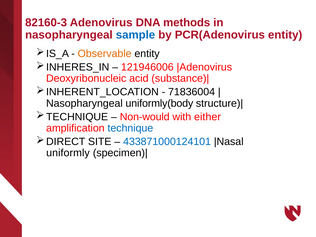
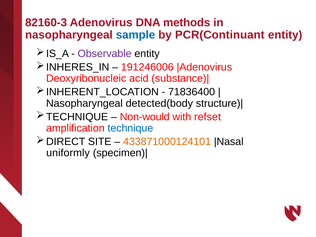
PCR(Adenovirus: PCR(Adenovirus -> PCR(Continuant (220, 35)
Observable colour: orange -> purple (105, 54)
121946006: 121946006 -> 191246006 (147, 67)
71836004: 71836004 -> 71836400 (192, 92)
uniformly(body: uniformly(body -> detected(body (159, 103)
either: either -> refset (208, 117)
433871000124101 colour: blue -> orange (167, 142)
